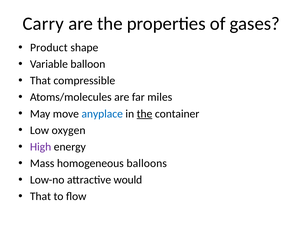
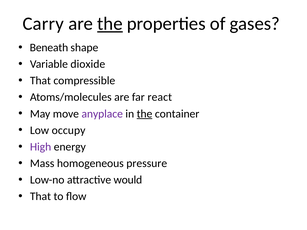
the underline: none -> present (110, 24)
Product: Product -> Beneath (49, 48)
balloon: balloon -> dioxide (88, 64)
miles: miles -> react (160, 97)
anyplace colour: blue -> purple (102, 114)
oxygen: oxygen -> occupy (69, 130)
balloons: balloons -> pressure (147, 164)
